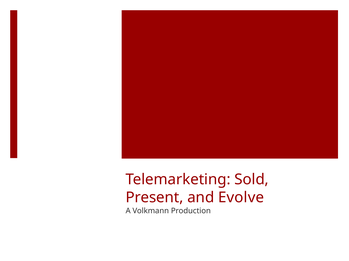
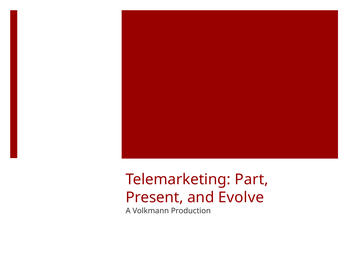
Sold: Sold -> Part (252, 180)
